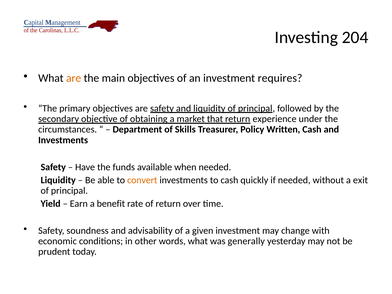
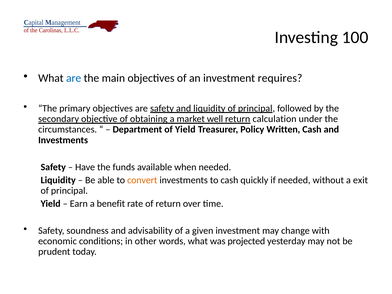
204: 204 -> 100 (355, 37)
are colour: orange -> blue (74, 78)
that: that -> well (215, 119)
experience: experience -> calculation (275, 119)
of Skills: Skills -> Yield (185, 129)
generally: generally -> projected (246, 241)
